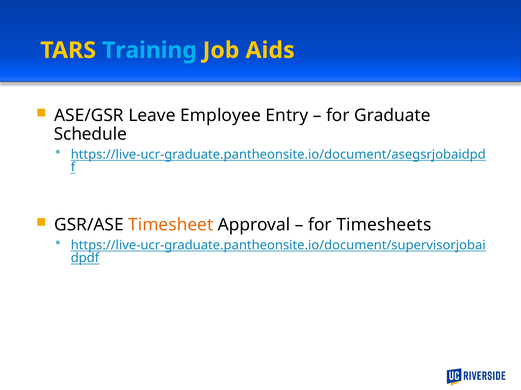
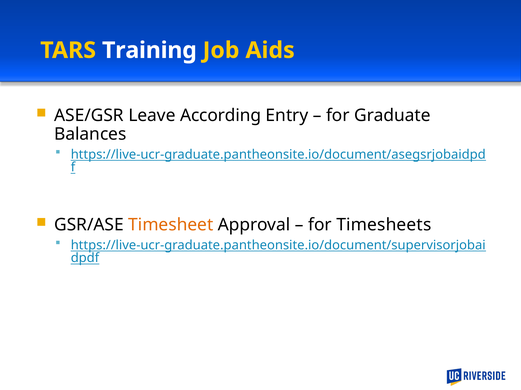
Training colour: light blue -> white (149, 50)
Employee: Employee -> According (221, 116)
Schedule: Schedule -> Balances (90, 134)
